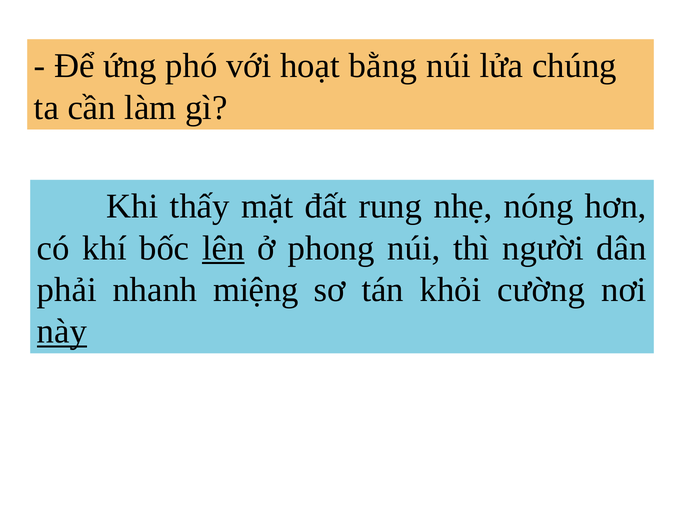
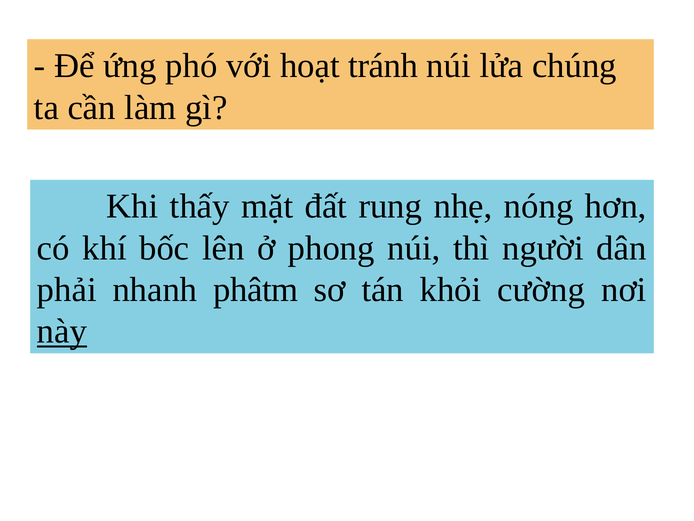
bằng: bằng -> tránh (383, 66)
lên underline: present -> none (223, 248)
miệng: miệng -> phâtm (256, 290)
